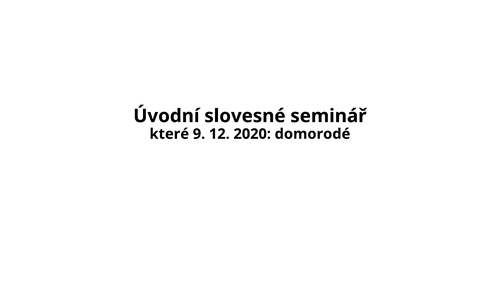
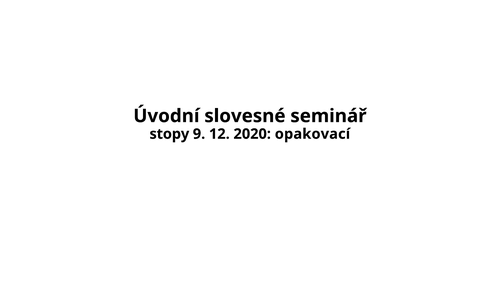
které: které -> stopy (169, 134)
domorodé: domorodé -> opakovací (312, 134)
